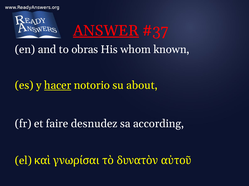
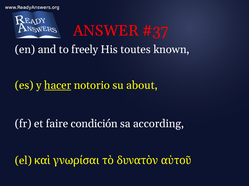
ANSWER underline: present -> none (106, 31)
obras: obras -> freely (85, 50)
whom: whom -> toutes (136, 50)
desnudez: desnudez -> condición (94, 124)
